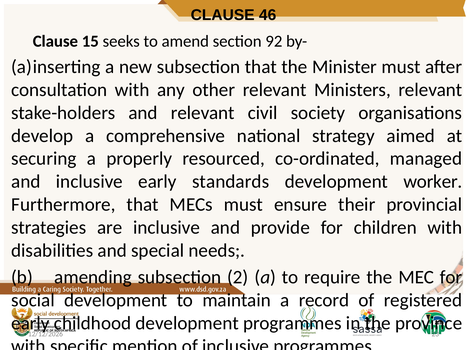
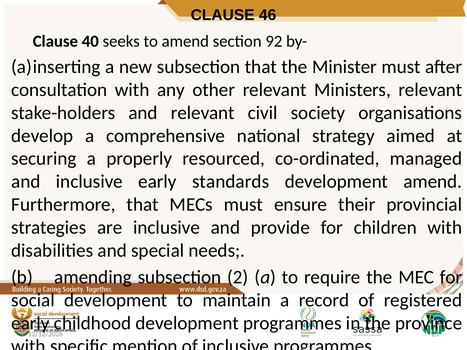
15: 15 -> 40 (90, 41)
development worker: worker -> amend (433, 182)
